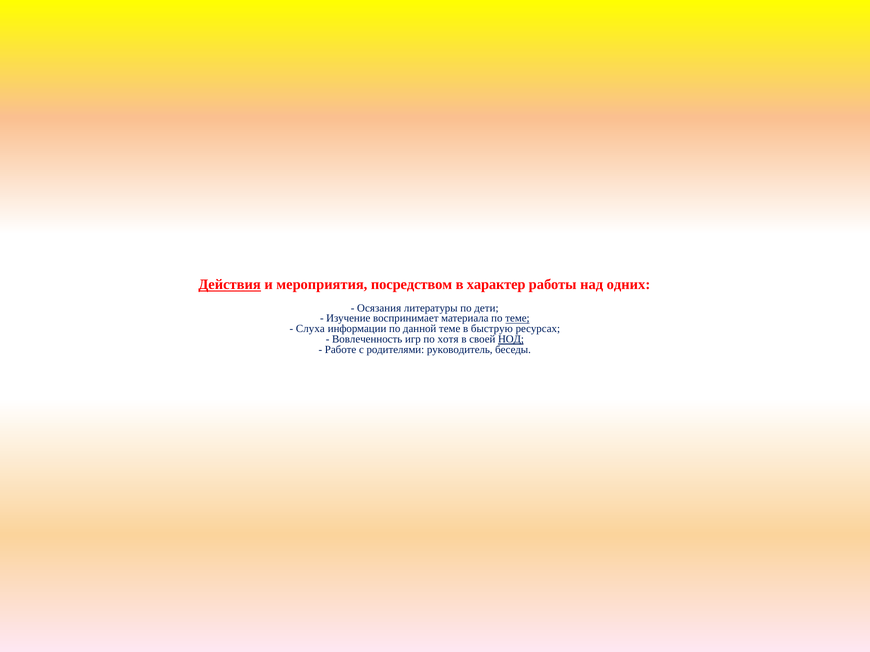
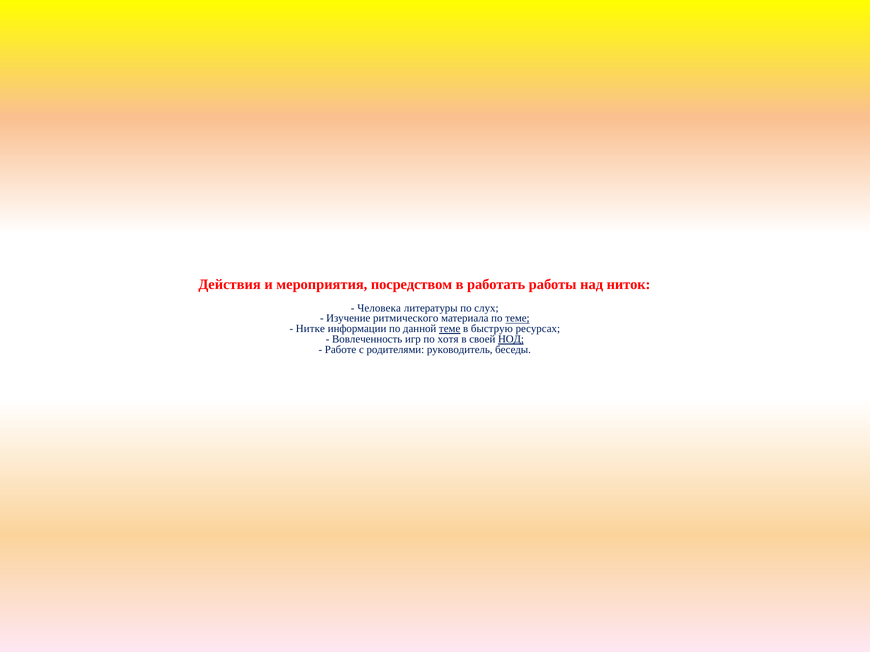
Действия underline: present -> none (230, 285)
характер: характер -> работать (496, 285)
одних: одних -> ниток (629, 285)
Осязания: Осязания -> Человека (379, 308)
дети: дети -> слух (486, 308)
воспринимает: воспринимает -> ритмического (406, 319)
Слуха: Слуха -> Нитке (310, 329)
теме underline: none -> present (450, 329)
